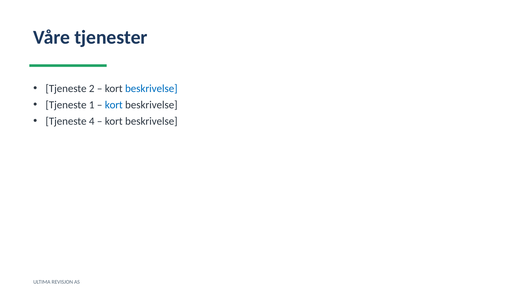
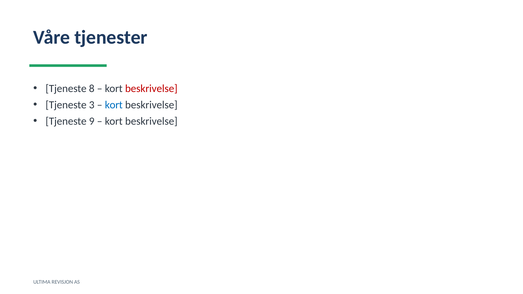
2: 2 -> 8 (92, 89)
beskrivelse colour: blue -> red (151, 89)
1: 1 -> 3 (92, 105)
4: 4 -> 9 (92, 121)
